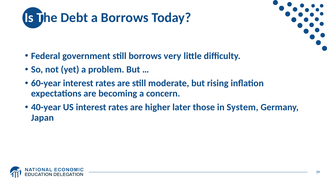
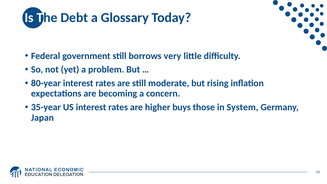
a Borrows: Borrows -> Glossary (125, 18)
60-year: 60-year -> 80-year (46, 83)
40-year: 40-year -> 35-year (46, 107)
later: later -> buys (182, 107)
